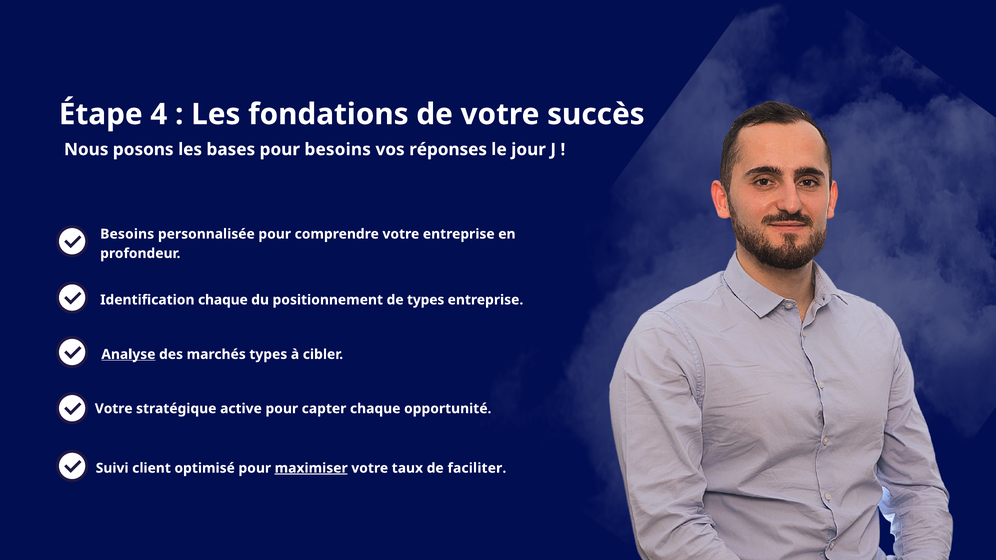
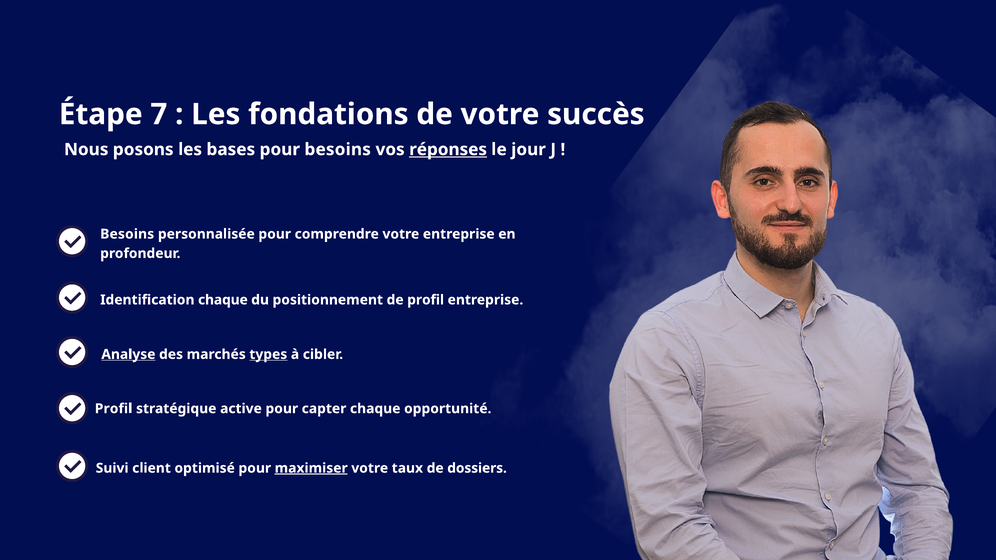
4: 4 -> 7 (159, 114)
réponses underline: none -> present (448, 150)
de types: types -> profil (426, 300)
types underline: none -> present (268, 355)
Votre: Votre -> Profil (114, 409)
faciliter: faciliter -> dossiers (477, 468)
